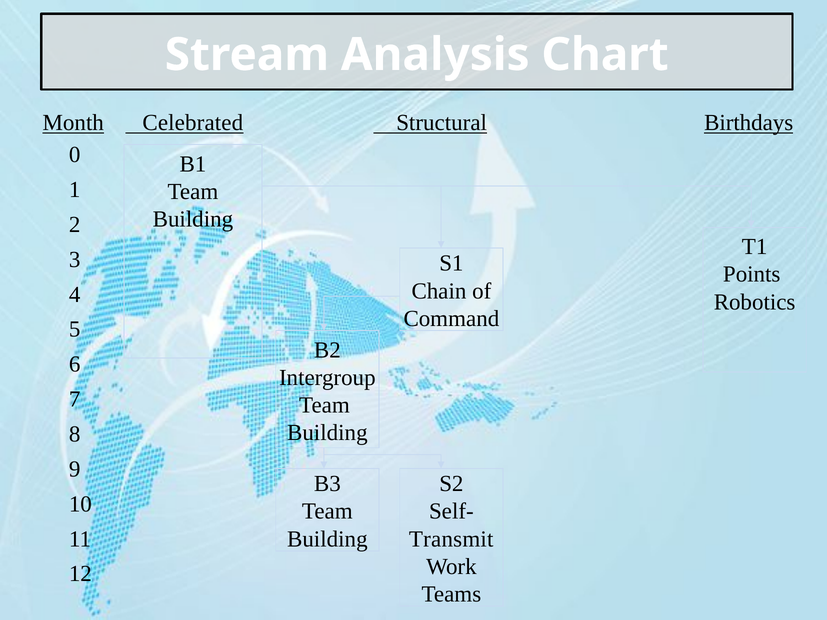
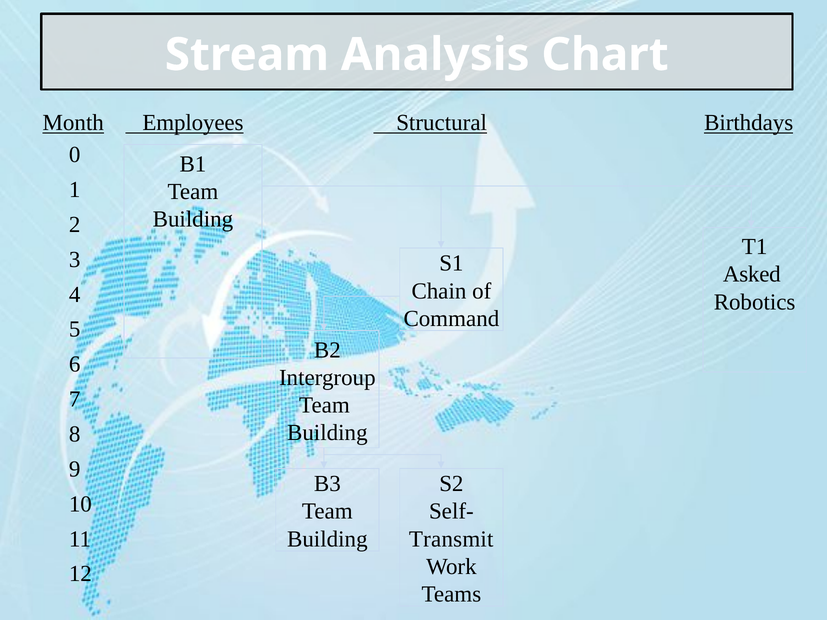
Celebrated: Celebrated -> Employees (193, 123)
Points: Points -> Asked (752, 274)
